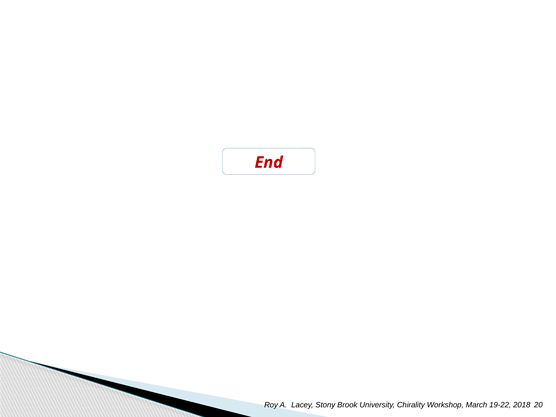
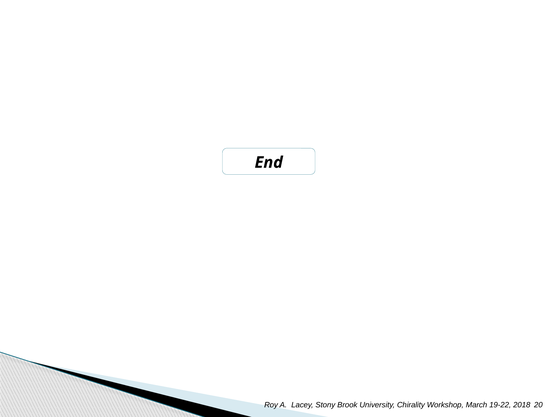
End colour: red -> black (269, 162)
